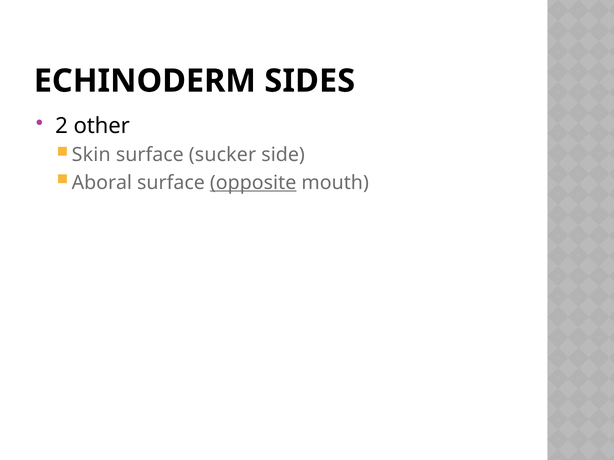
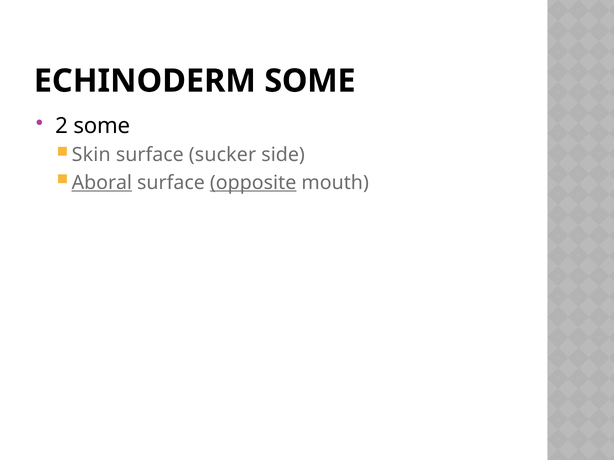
ECHINODERM SIDES: SIDES -> SOME (310, 81)
2 other: other -> some (102, 126)
Aboral underline: none -> present (102, 183)
